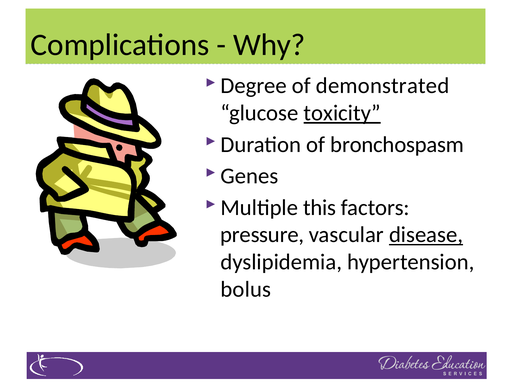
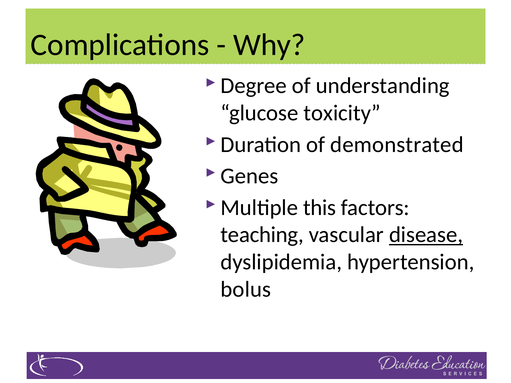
demonstrated: demonstrated -> understanding (383, 86)
toxicity underline: present -> none (342, 113)
bronchospasm: bronchospasm -> demonstrated (397, 145)
pressure: pressure -> teaching (262, 235)
